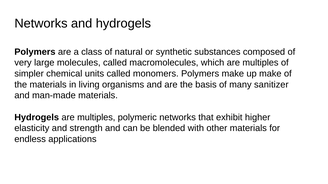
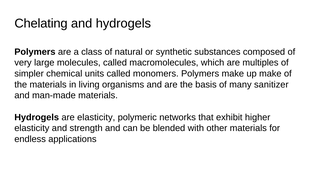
Networks: Networks -> Chelating (41, 23)
Hydrogels are multiples: multiples -> elasticity (96, 118)
